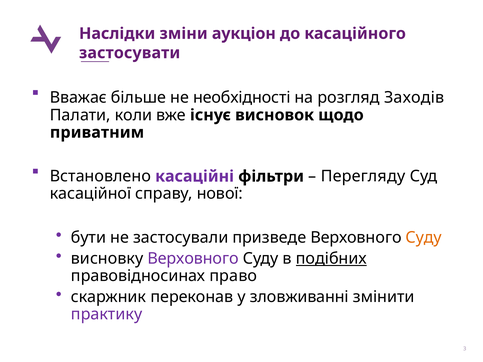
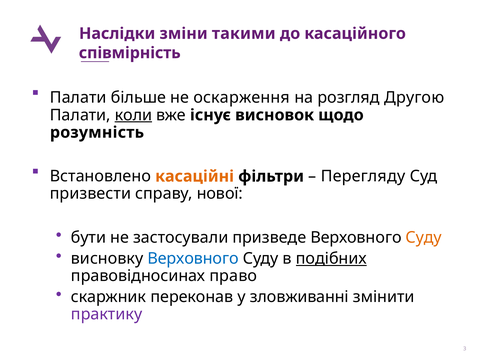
аукціон: аукціон -> такими (244, 34)
застосувати: застосувати -> співмірність (130, 53)
Вважає: Вважає -> Палати (78, 98)
необхідності: необхідності -> оскарження (242, 98)
Заходів: Заходів -> Другою (414, 98)
коли underline: none -> present (133, 115)
приватним: приватним -> розумність (97, 132)
касаційні colour: purple -> orange (195, 176)
касаційної: касаційної -> призвести (90, 194)
Верховного colour: purple -> blue (193, 259)
